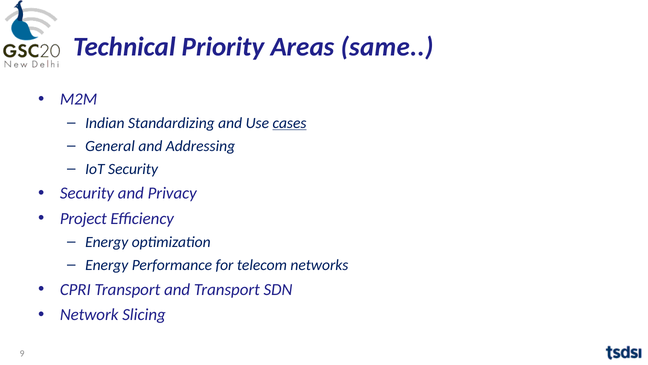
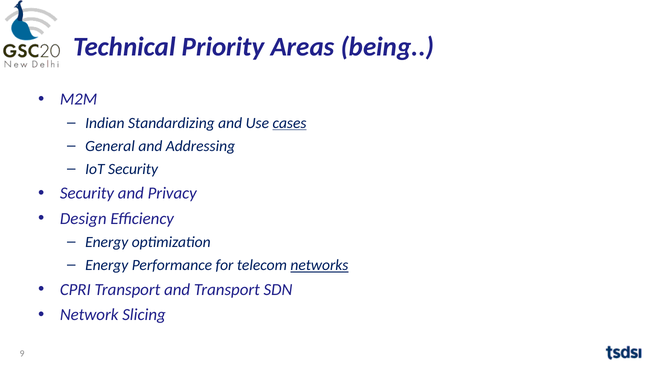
same: same -> being (387, 47)
Project: Project -> Design (83, 218)
networks underline: none -> present (319, 265)
